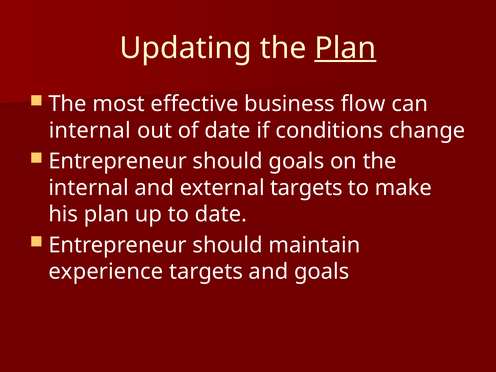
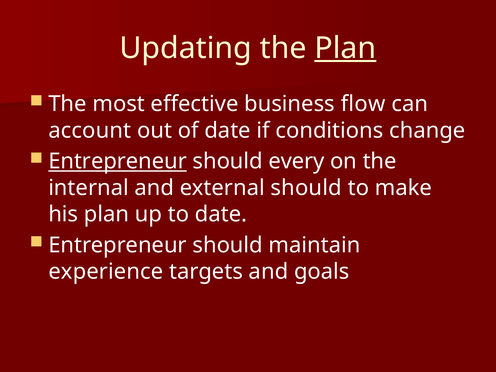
internal: internal -> account (90, 131)
Entrepreneur underline: none -> present (118, 161)
should goals: goals -> every (297, 161)
external targets: targets -> should (306, 188)
